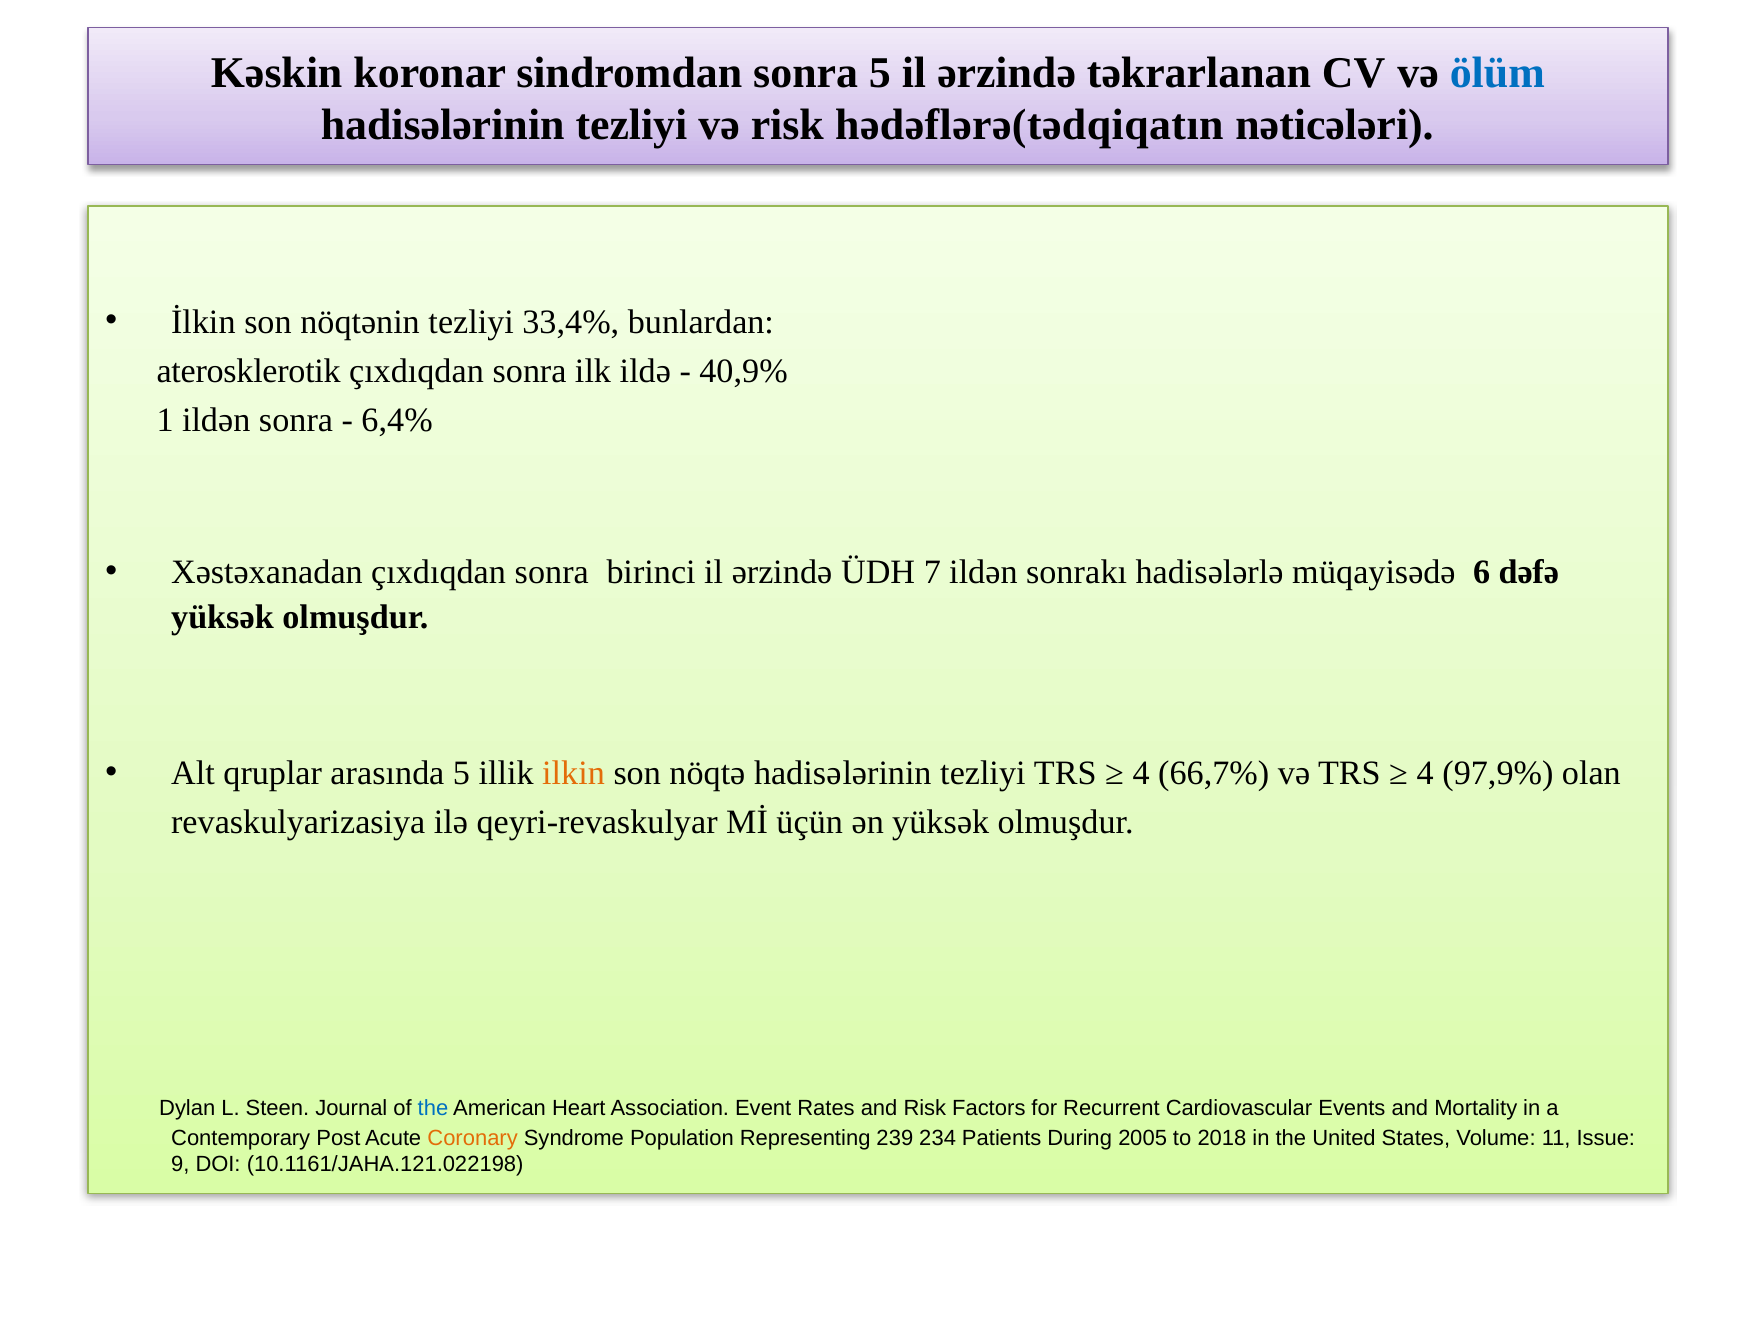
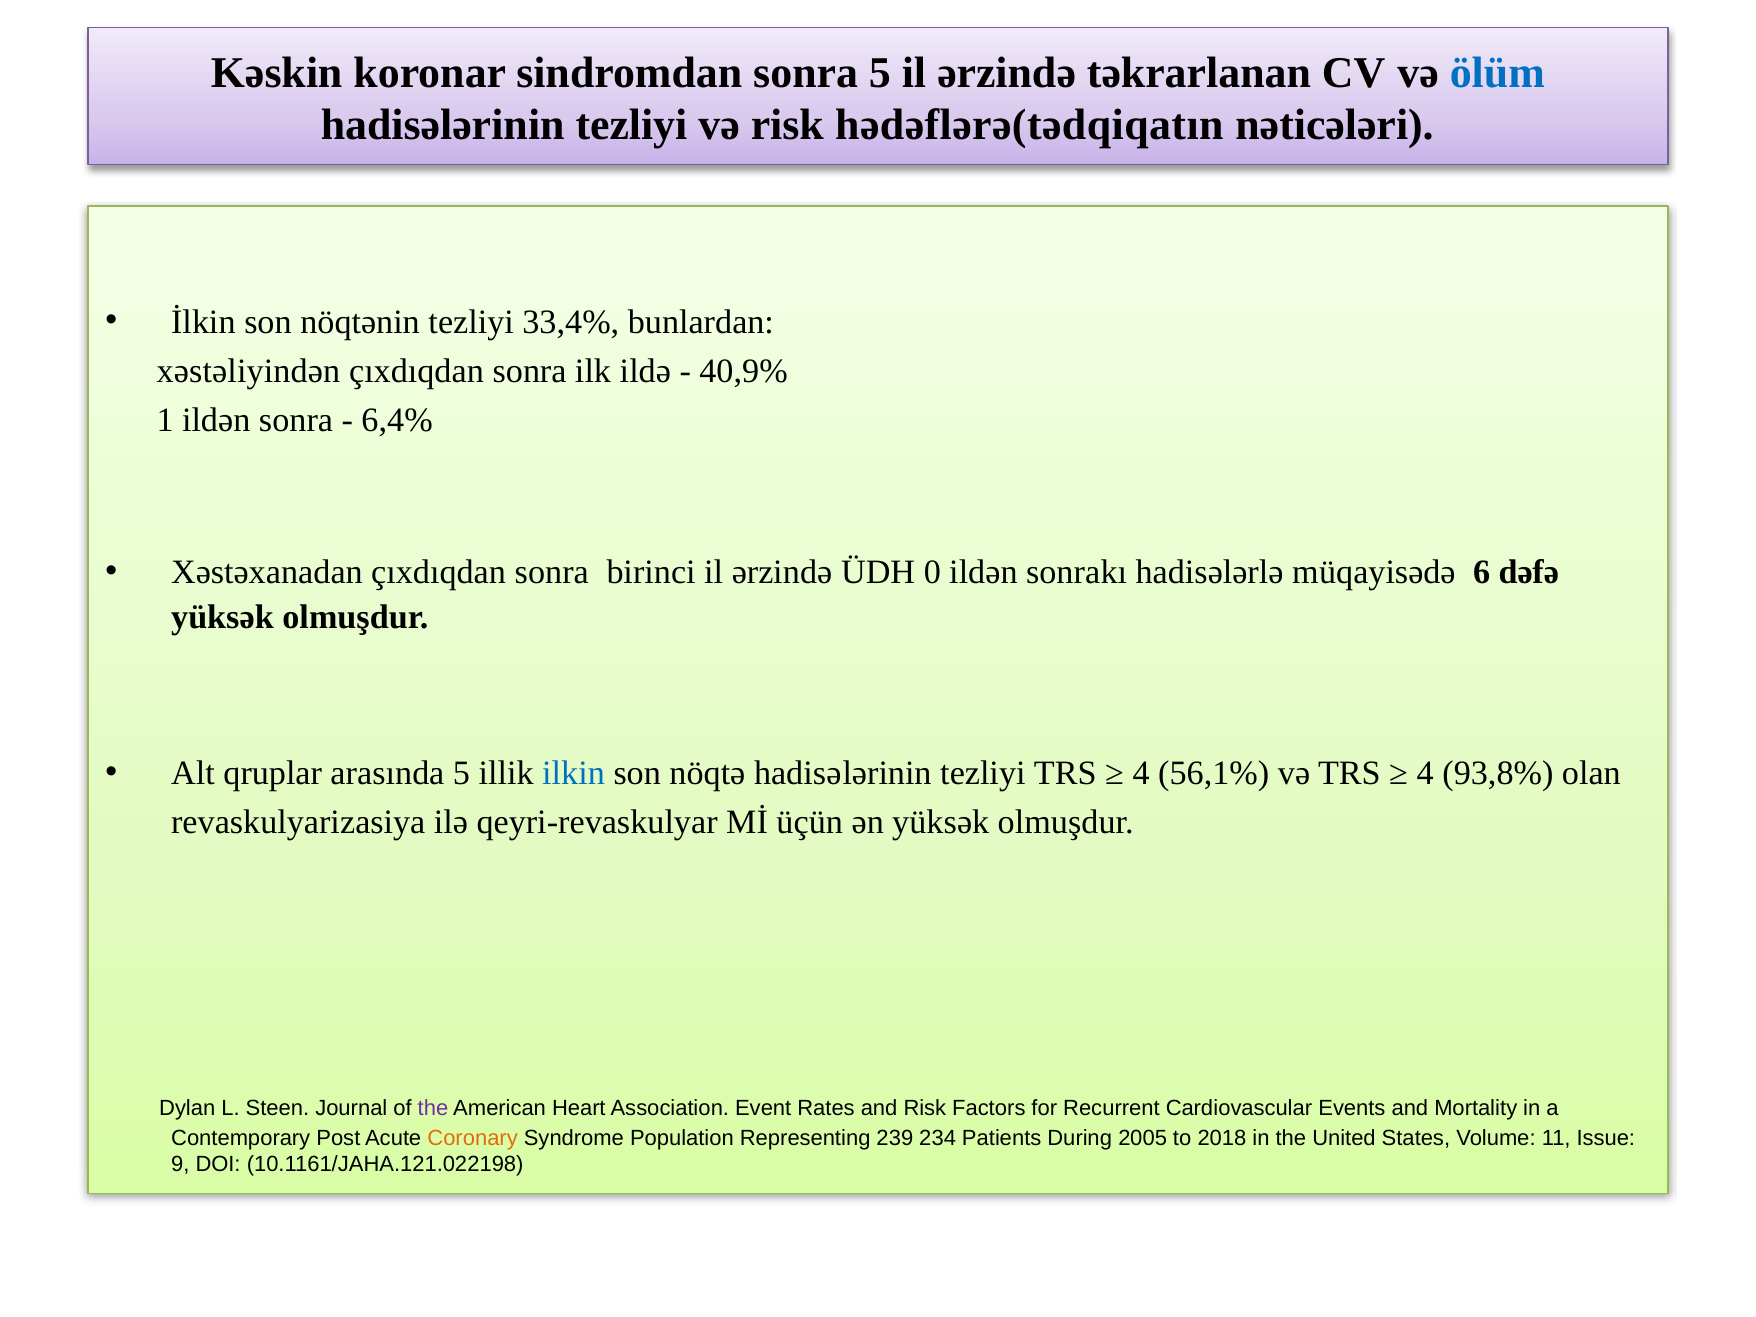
aterosklerotik: aterosklerotik -> xəstəliyindən (248, 371)
7: 7 -> 0 (932, 572)
ilkin colour: orange -> blue (574, 773)
66,7%: 66,7% -> 56,1% (1214, 773)
97,9%: 97,9% -> 93,8% (1498, 773)
the colour: blue -> purple (433, 1108)
